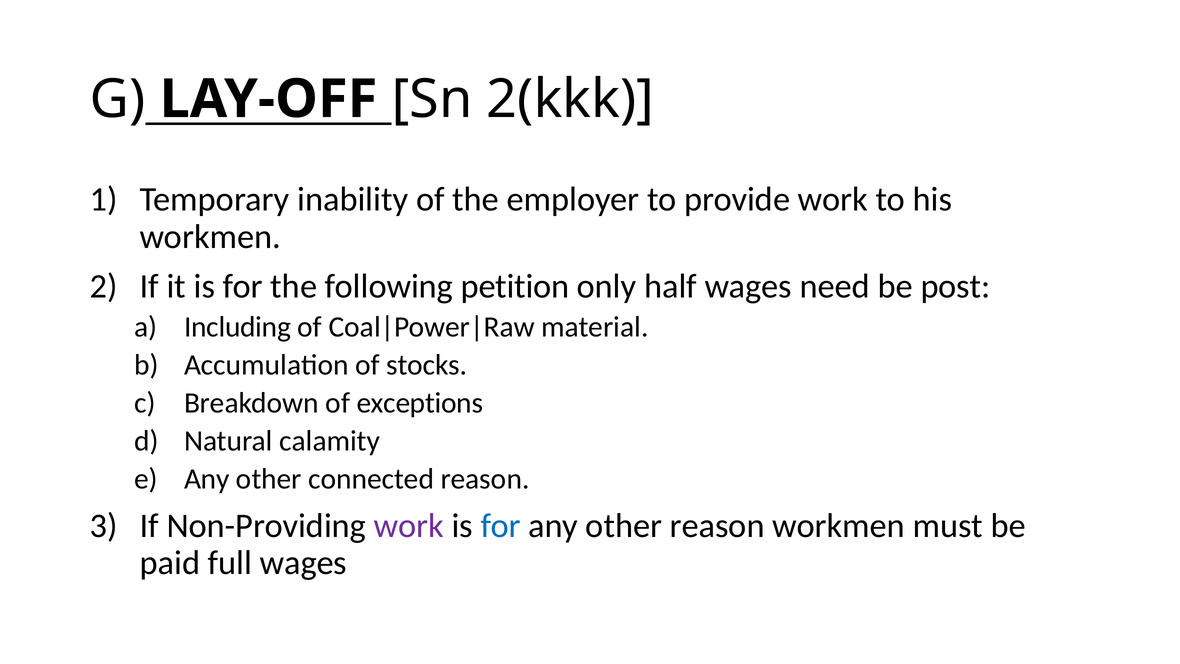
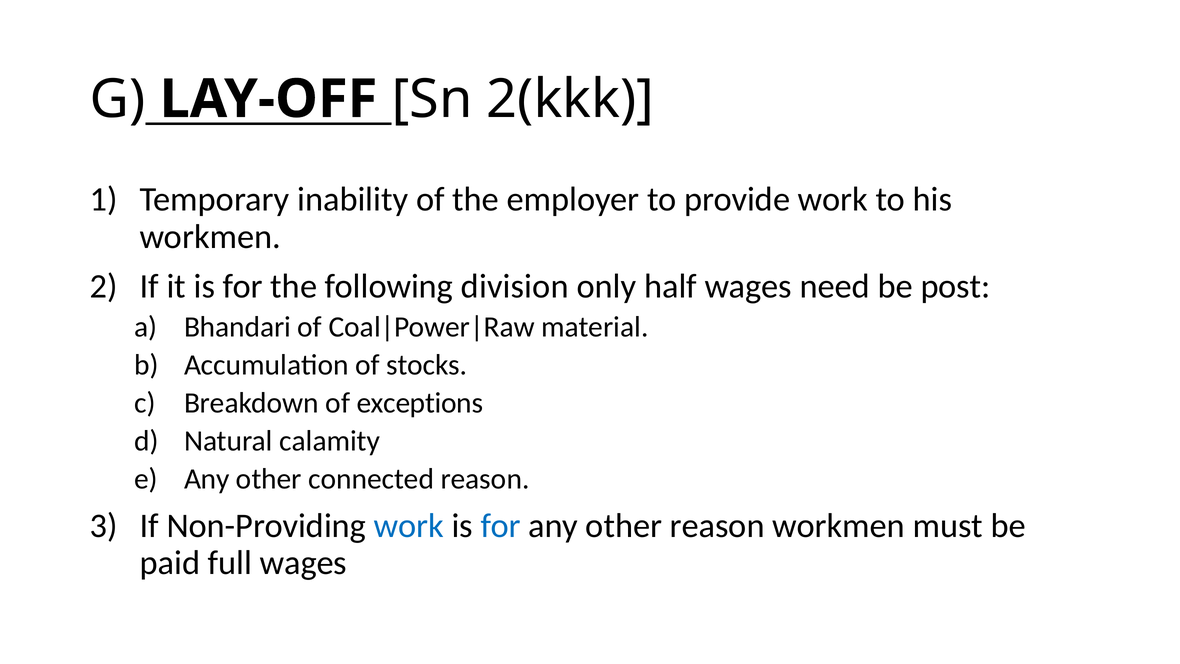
petition: petition -> division (515, 286)
Including: Including -> Bhandari (237, 327)
work colour: purple -> blue (409, 526)
